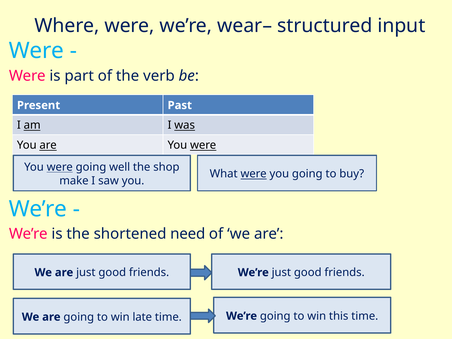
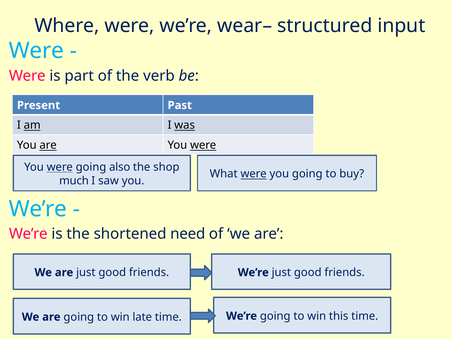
well: well -> also (120, 167)
make: make -> much (74, 181)
